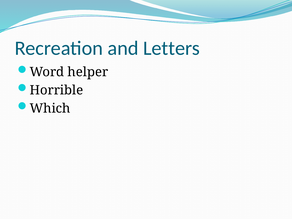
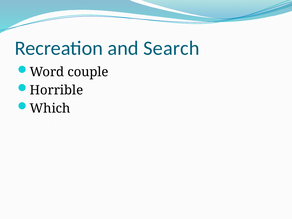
Letters: Letters -> Search (171, 48)
helper: helper -> couple (88, 72)
